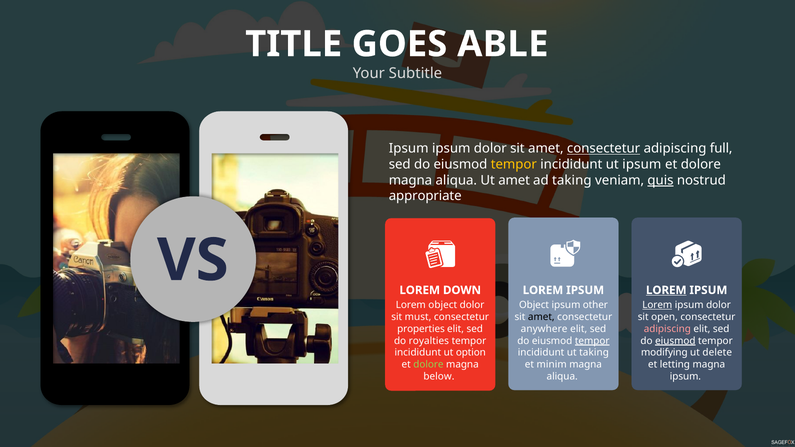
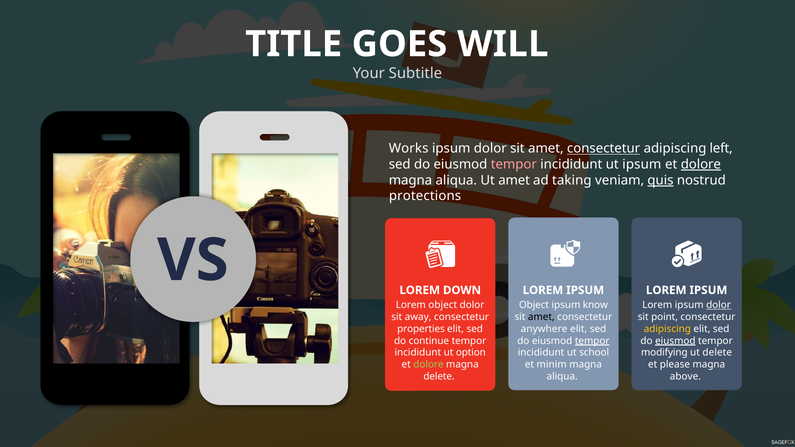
ABLE: ABLE -> WILL (503, 44)
Ipsum: Ipsum -> Works (409, 149)
full: full -> left (721, 149)
tempor colour: yellow -> pink (514, 164)
dolore underline: none -> present (701, 164)
appropriate: appropriate -> protections (425, 196)
LOREM underline: present -> none (666, 290)
other: other -> know (595, 305)
Lorem underline: present -> none (657, 305)
dolor underline: none -> present (719, 305)
must: must -> away (418, 317)
open: open -> point (665, 317)
adipiscing colour: pink -> yellow (667, 329)
royalties: royalties -> continue (429, 341)
ut taking: taking -> school (594, 353)
letting: letting -> please (675, 365)
below: below -> delete (439, 377)
ipsum: ipsum -> above (685, 377)
